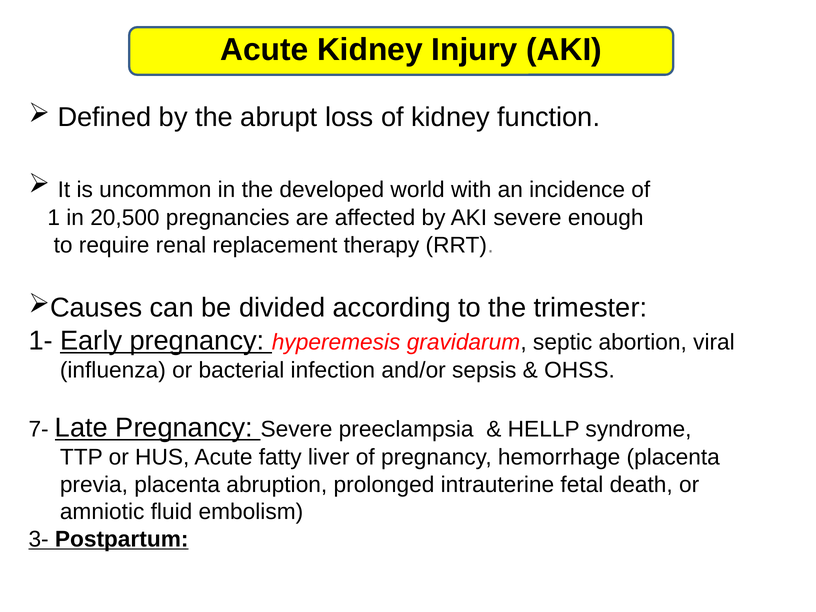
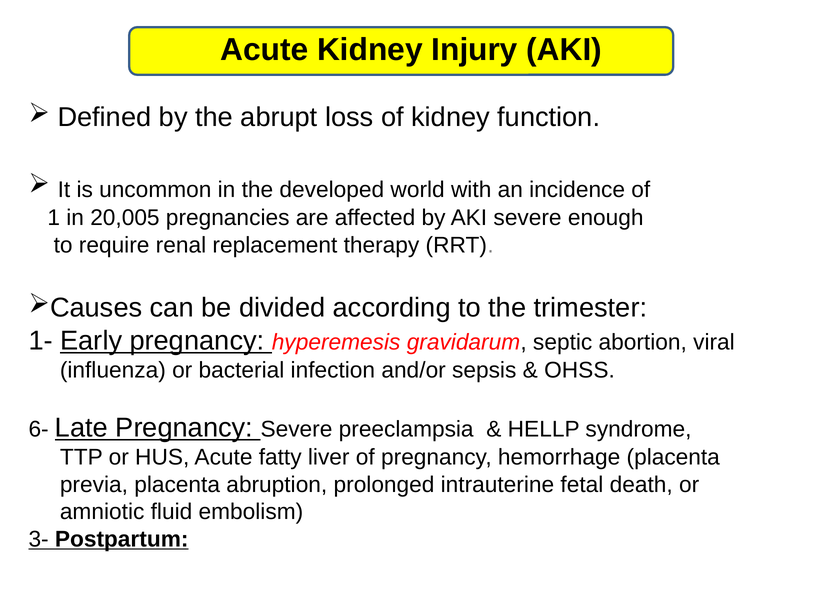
20,500: 20,500 -> 20,005 (125, 218)
7-: 7- -> 6- (39, 429)
